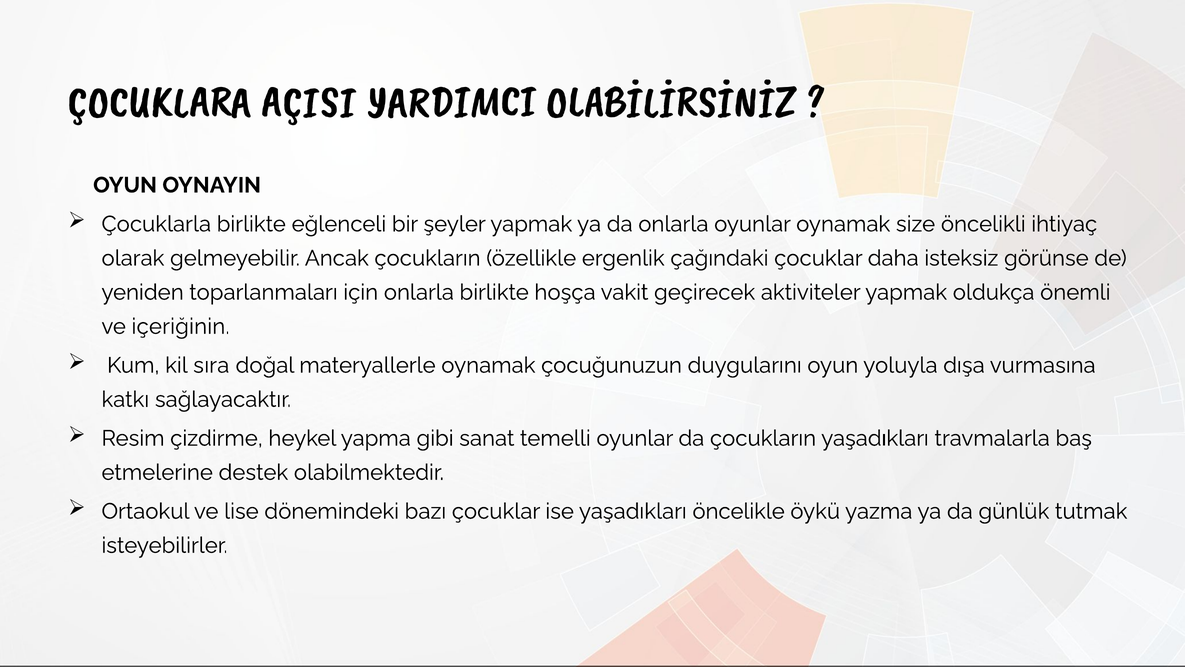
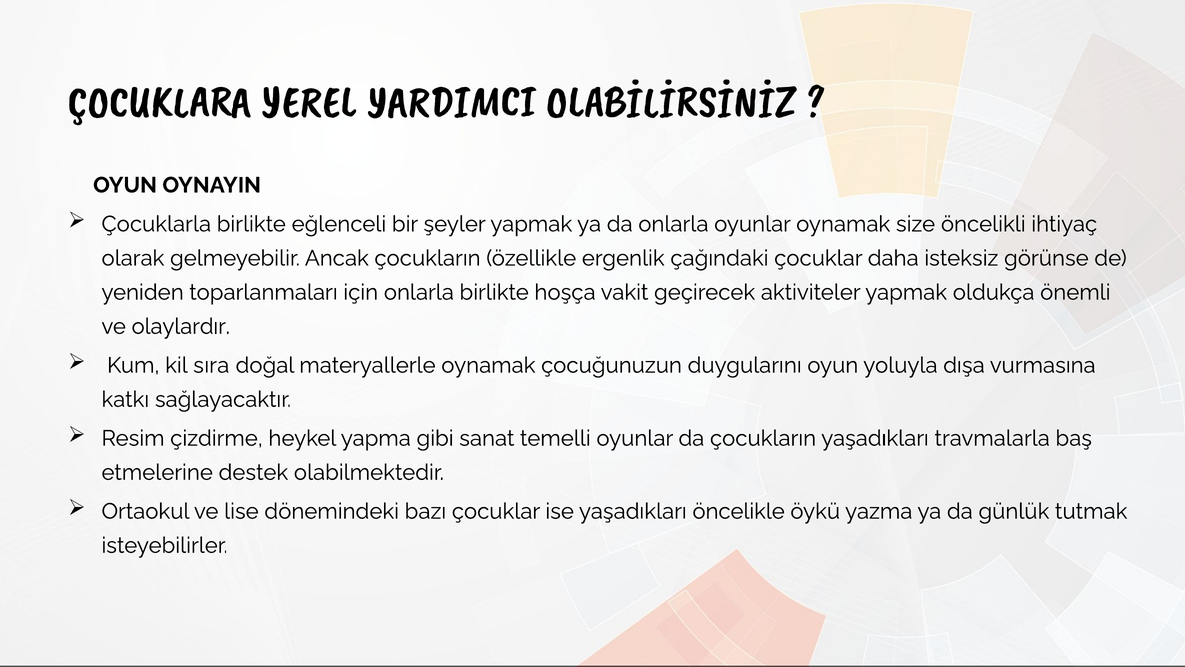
AÇISI: AÇISI -> YEREL (309, 101)
içeriğinin: içeriğinin -> olaylardır (181, 326)
